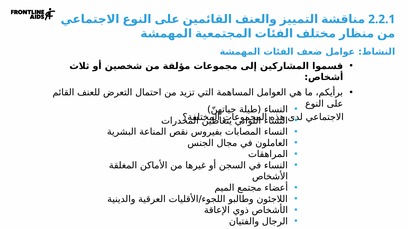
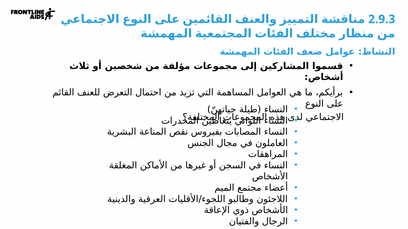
2.2.1: 2.2.1 -> 2.9.3 (382, 19)
